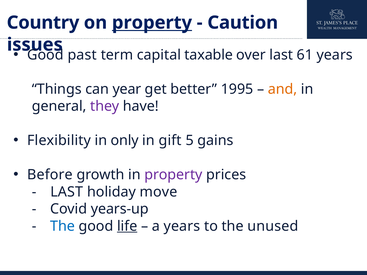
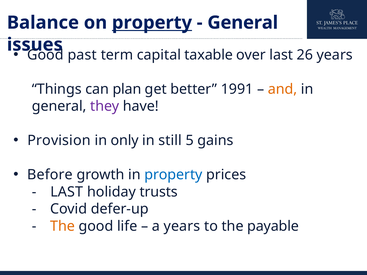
Country: Country -> Balance (43, 23)
Caution: Caution -> General (243, 23)
61: 61 -> 26 (305, 55)
year: year -> plan (127, 89)
1995: 1995 -> 1991 (237, 89)
Flexibility: Flexibility -> Provision (59, 141)
gift: gift -> still (170, 141)
property colour: purple -> blue (173, 175)
move: move -> trusts (159, 192)
years-up: years-up -> defer-up (120, 209)
The colour: blue -> orange (63, 226)
life underline: present -> none (127, 226)
unused: unused -> payable (273, 226)
